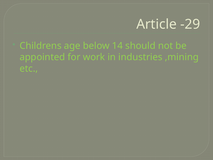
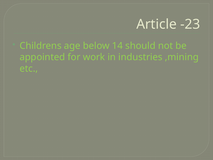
-29: -29 -> -23 (190, 24)
